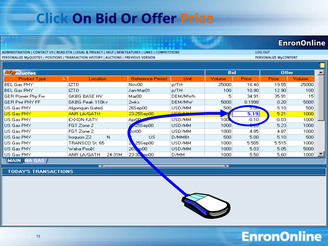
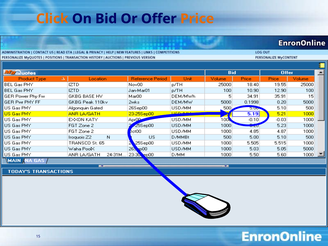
Click colour: blue -> orange (52, 19)
